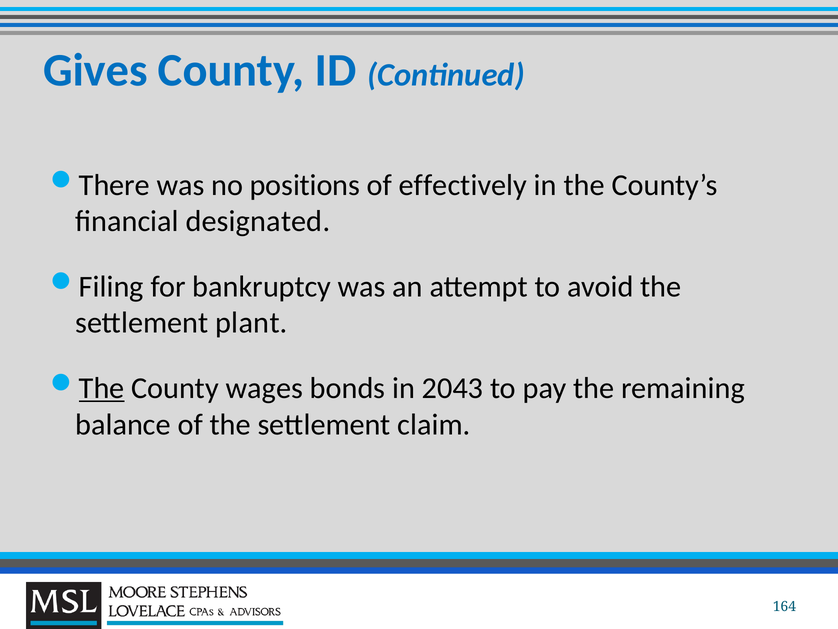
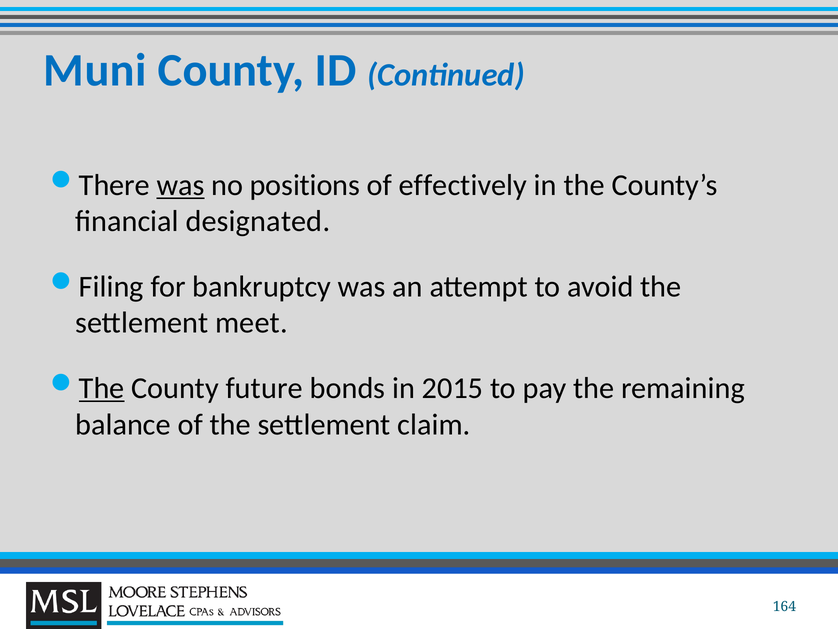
Gives: Gives -> Muni (95, 70)
was underline: none -> present (180, 185)
plant: plant -> meet (251, 323)
wages: wages -> future (264, 388)
2043: 2043 -> 2015 (453, 388)
